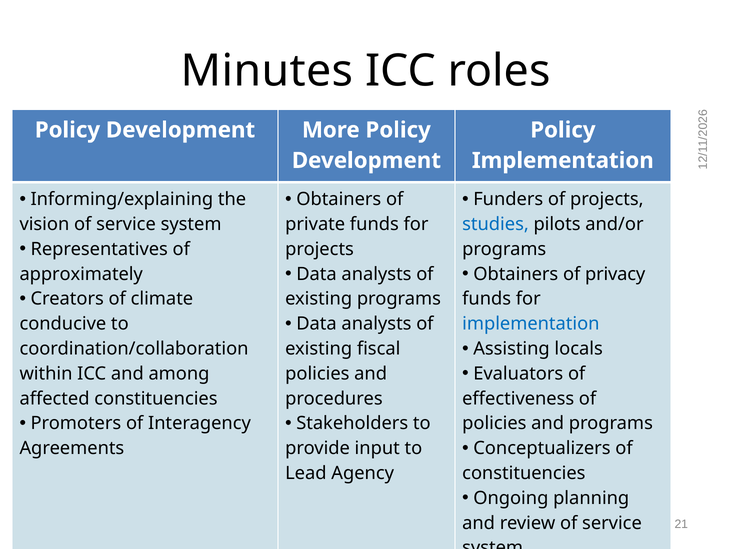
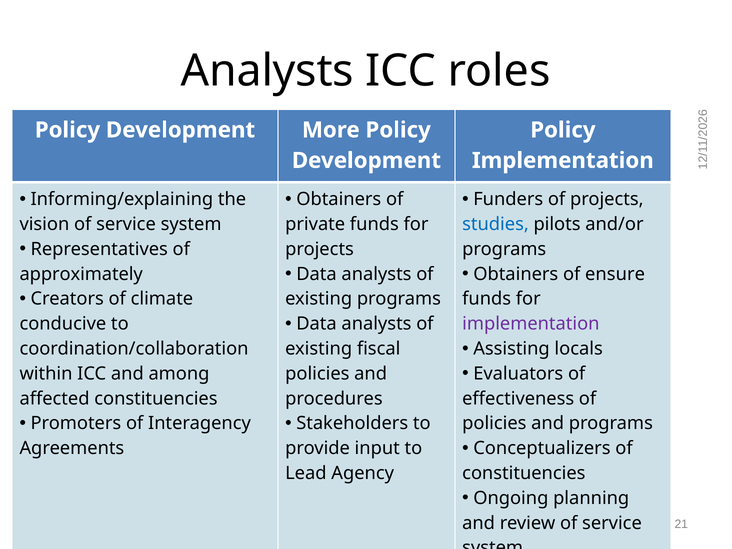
Minutes: Minutes -> Analysts (267, 71)
privacy: privacy -> ensure (615, 274)
implementation colour: blue -> purple (531, 324)
